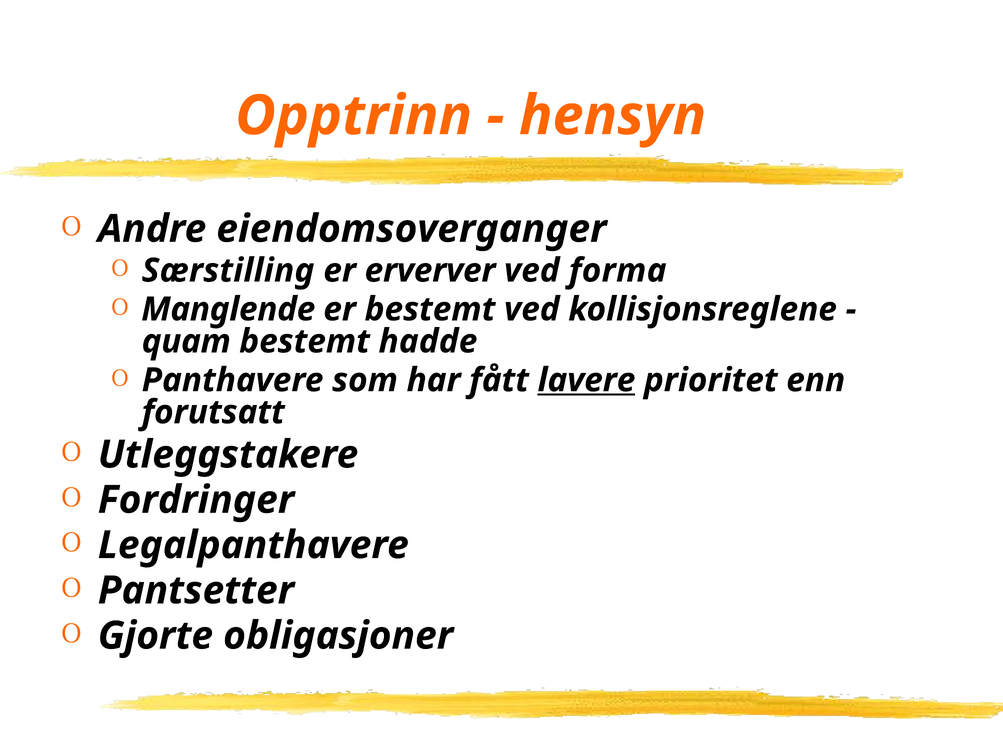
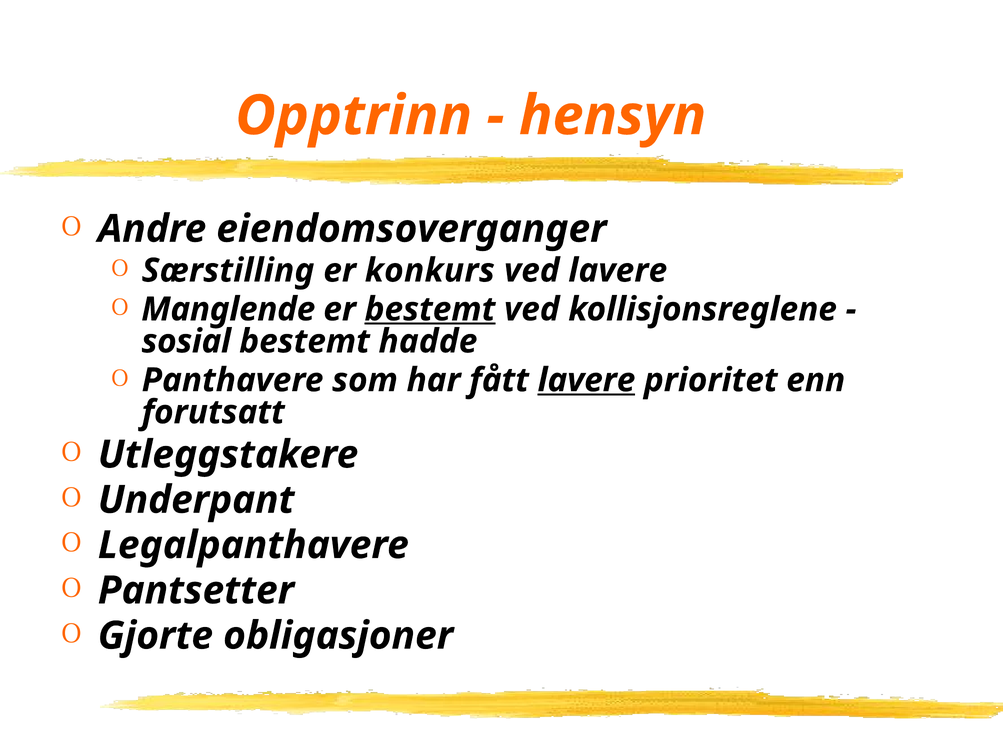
erverver: erverver -> konkurs (430, 271)
ved forma: forma -> lavere (618, 271)
bestemt underline: none -> present (430, 309)
quam: quam -> sosial (186, 342)
Fordringer: Fordringer -> Underpant (196, 500)
